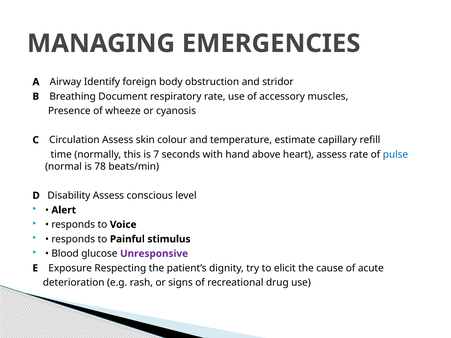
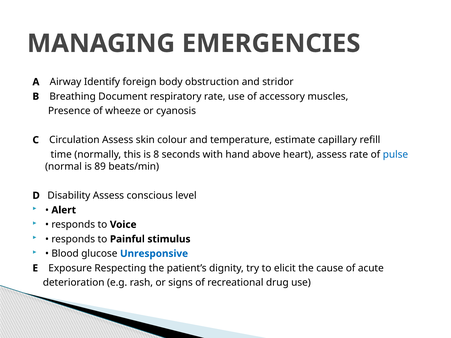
7: 7 -> 8 (156, 155)
78: 78 -> 89 (100, 167)
Unresponsive colour: purple -> blue (154, 254)
